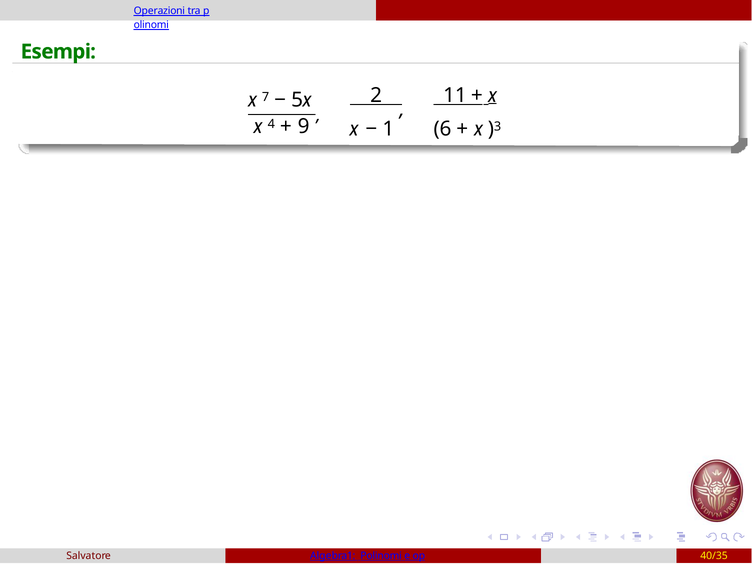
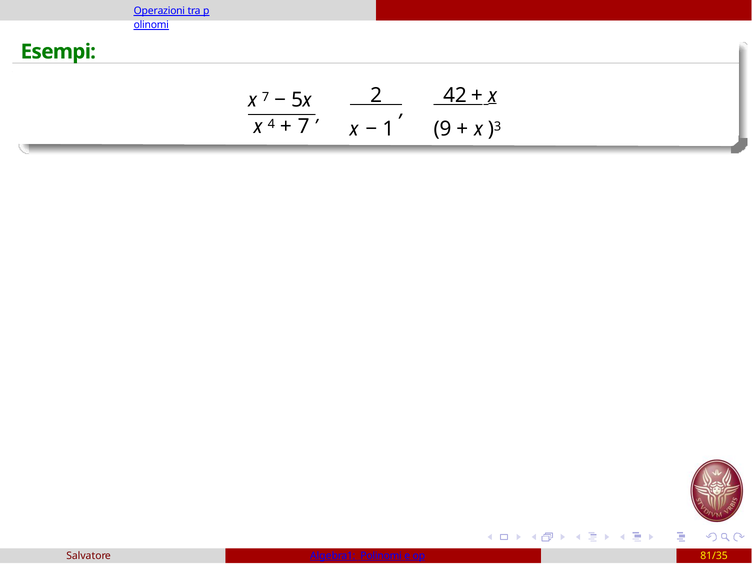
11: 11 -> 42 (455, 95)
9: 9 -> 7 (304, 126)
6: 6 -> 9 (442, 129)
40/35: 40/35 -> 81/35 (714, 556)
